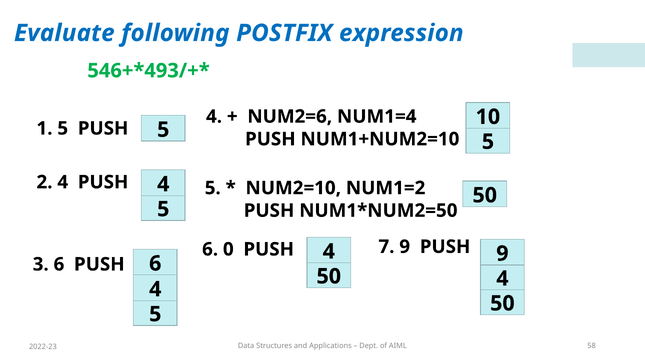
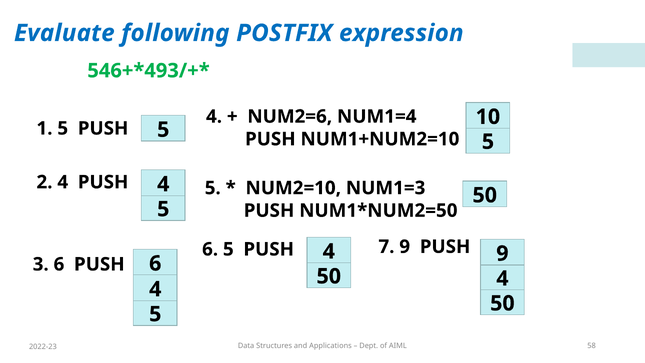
NUM1=2: NUM1=2 -> NUM1=3 (386, 188)
6 0: 0 -> 5 (228, 249)
